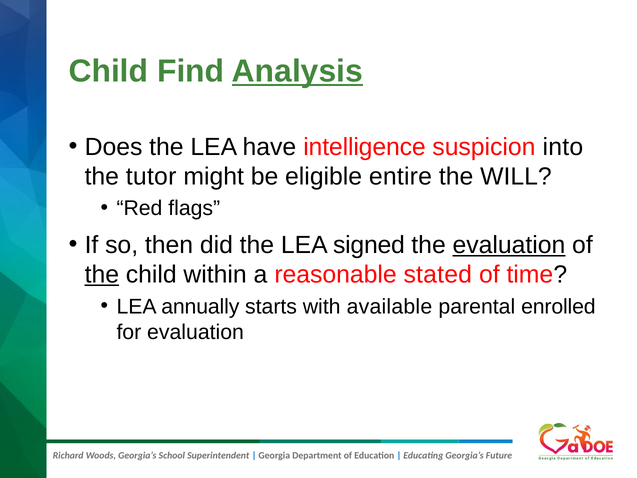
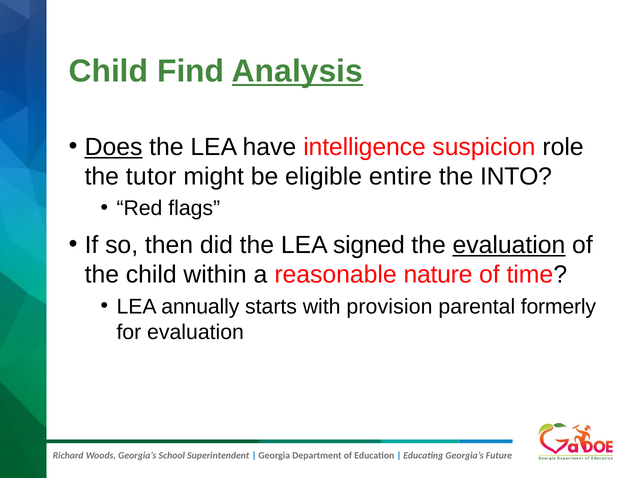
Does underline: none -> present (114, 147)
into: into -> role (563, 147)
WILL: WILL -> INTO (516, 177)
the underline: present -> none (102, 275)
stated: stated -> nature (438, 275)
available: available -> provision (389, 306)
enrolled: enrolled -> formerly (558, 306)
